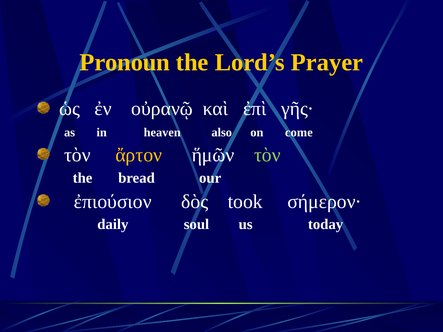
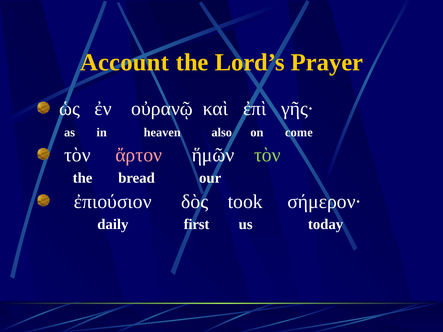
Pronoun: Pronoun -> Account (125, 63)
ἄρτον colour: yellow -> pink (139, 155)
soul: soul -> first (197, 225)
